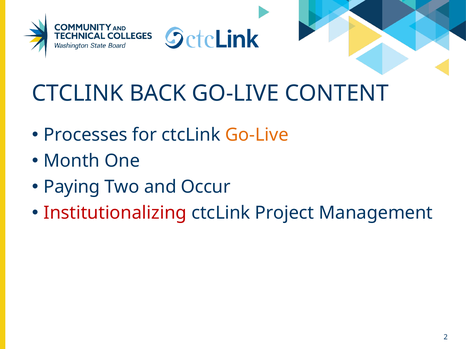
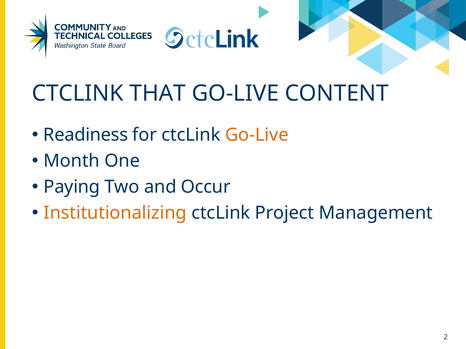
BACK: BACK -> THAT (158, 93)
Processes: Processes -> Readiness (86, 135)
Institutionalizing colour: red -> orange (115, 213)
